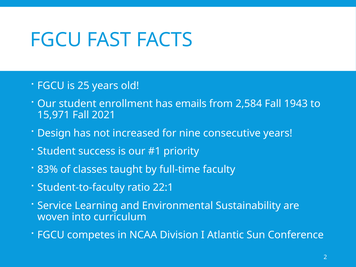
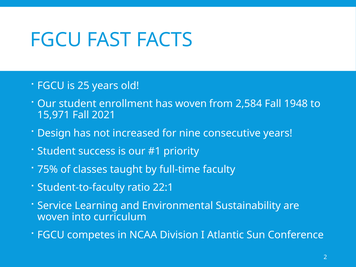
has emails: emails -> woven (191, 104)
1943: 1943 -> 1948 (296, 104)
83%: 83% -> 75% (48, 169)
